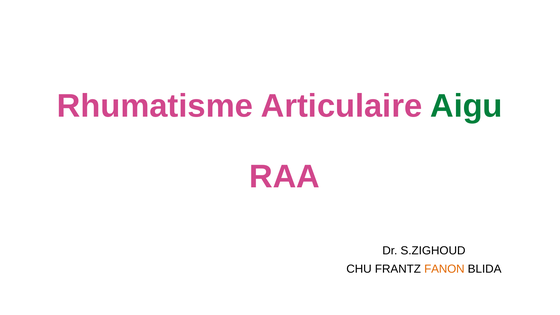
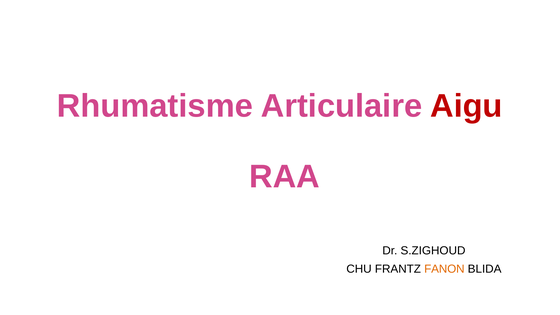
Aigu colour: green -> red (466, 106)
